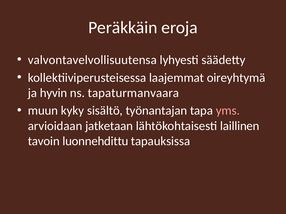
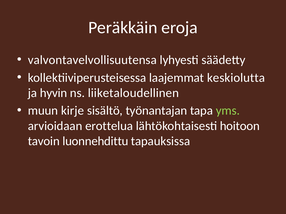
oireyhtymä: oireyhtymä -> keskiolutta (236, 78)
tapaturmanvaara: tapaturmanvaara -> liiketaloudellinen (133, 93)
kyky: kyky -> kirje (73, 111)
yms colour: pink -> light green (228, 111)
jatketaan: jatketaan -> erottelua (109, 126)
laillinen: laillinen -> hoitoon (240, 126)
